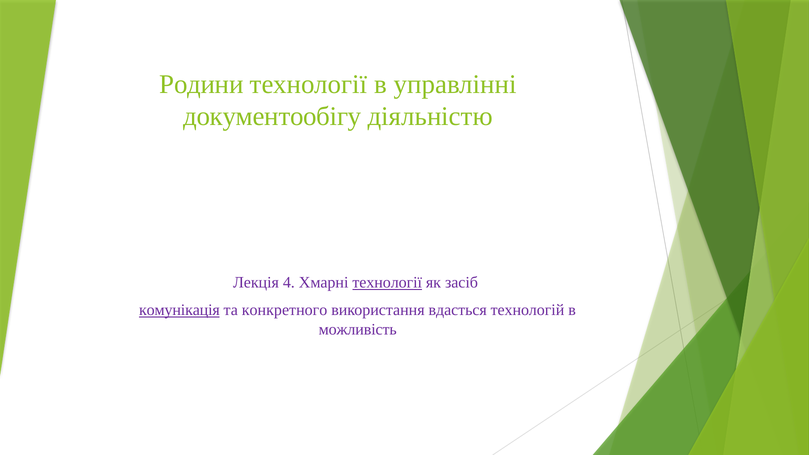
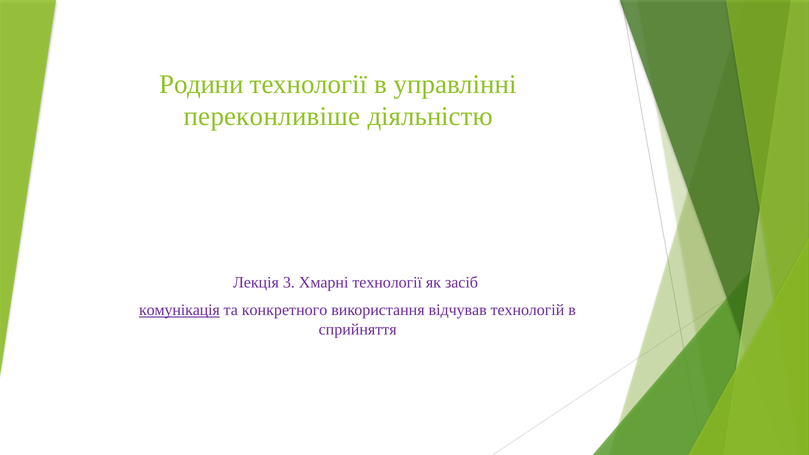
документообігу: документообігу -> переконливіше (272, 117)
4: 4 -> 3 (289, 283)
технології underline: present -> none (387, 283)
вдасться: вдасться -> відчував (458, 310)
можливість: можливість -> сприйняття (358, 329)
